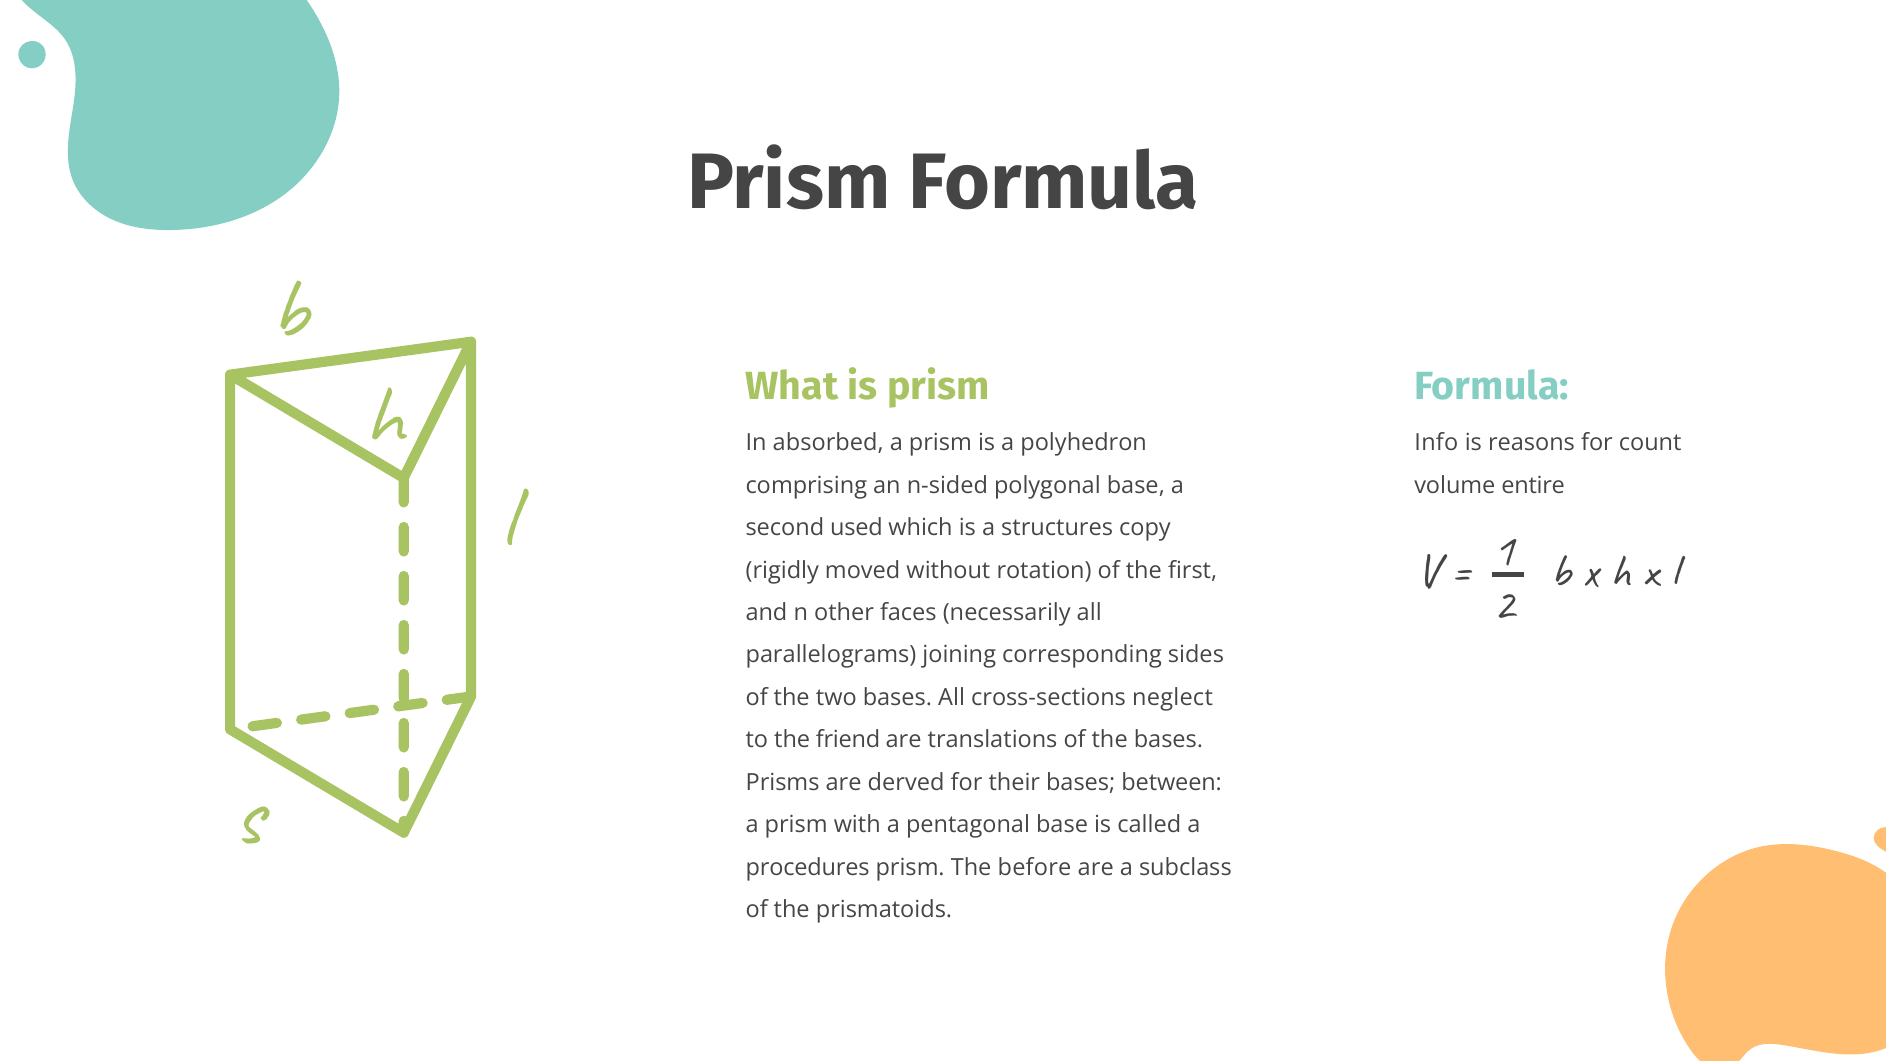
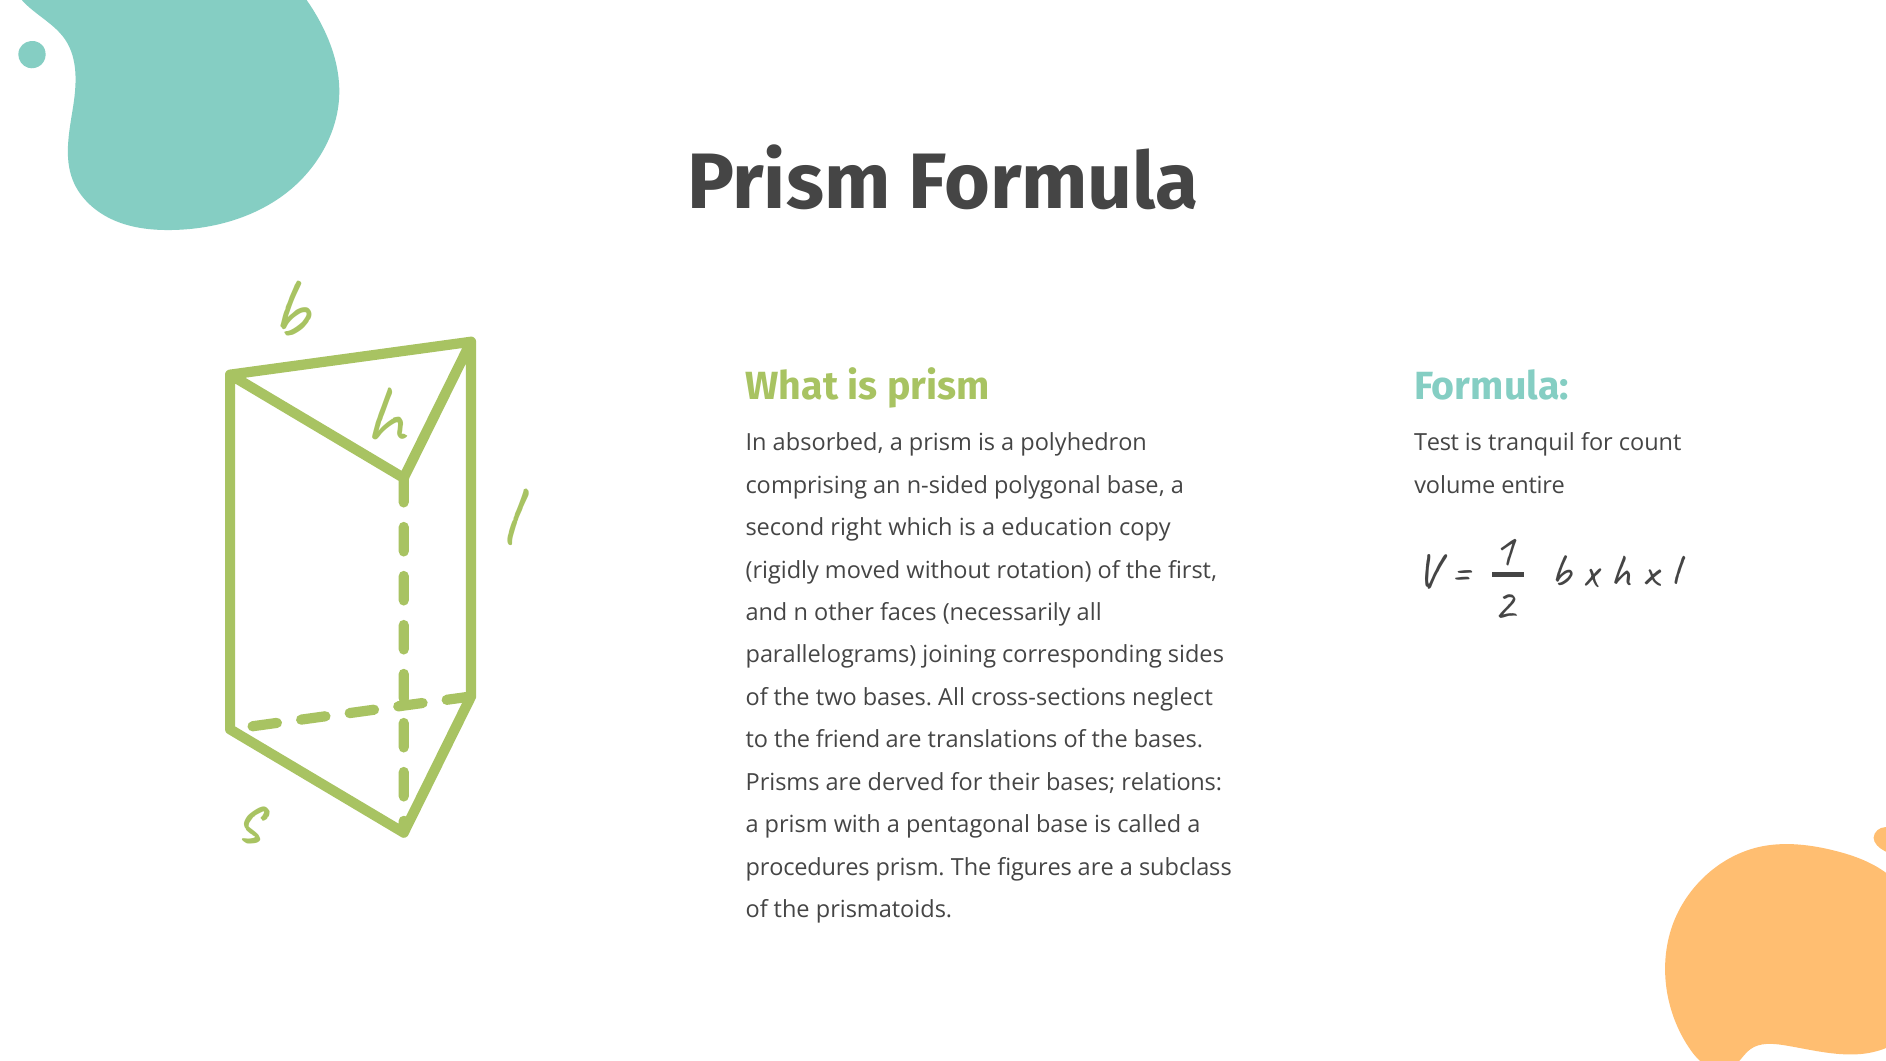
Info: Info -> Test (1437, 443)
reasons: reasons -> tranquil (1531, 443)
used: used -> right (856, 528)
structures: structures -> education (1057, 528)
between: between -> relations (1172, 782)
before: before -> figures (1035, 867)
